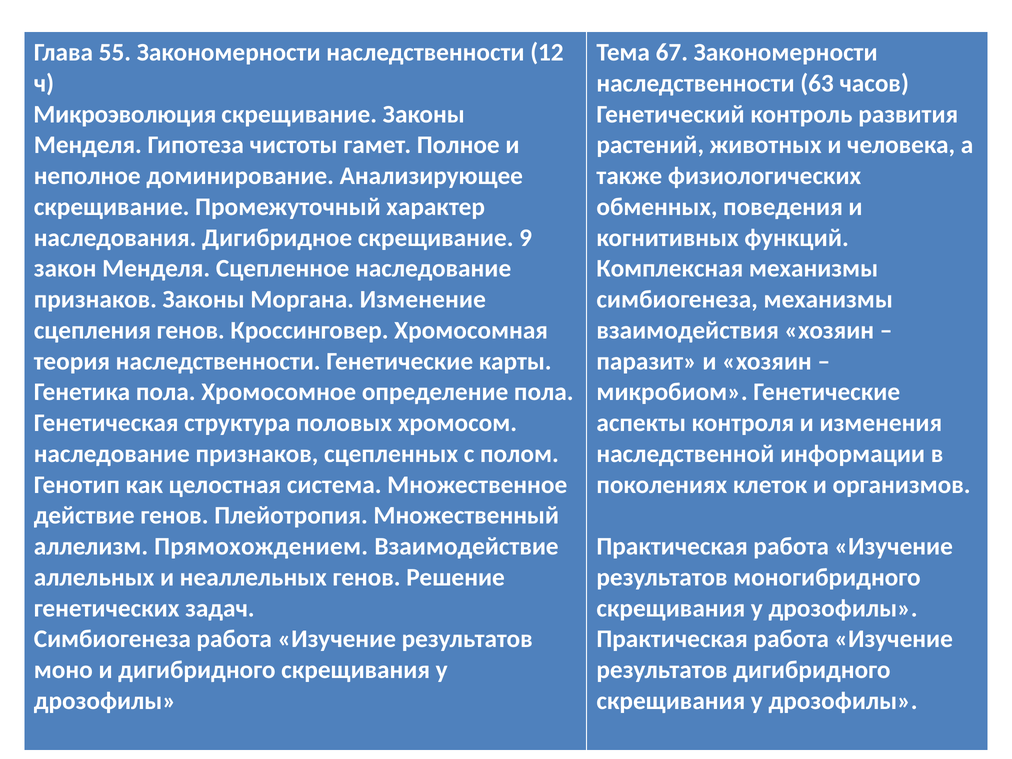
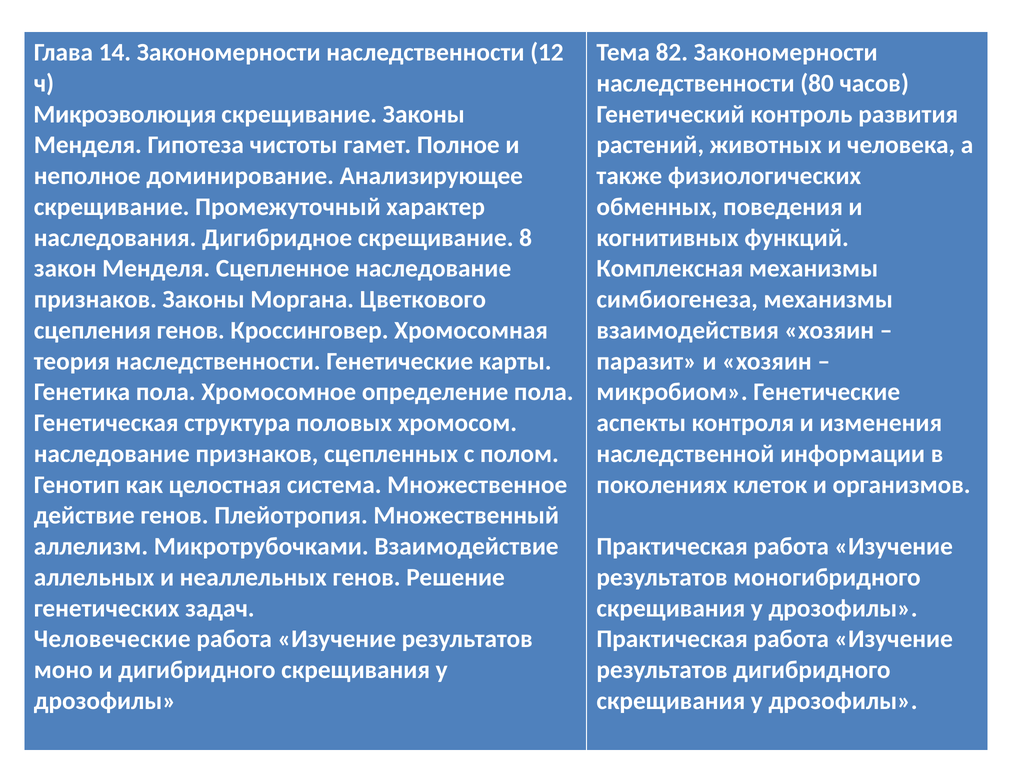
55: 55 -> 14 (115, 52)
67: 67 -> 82 (672, 52)
63: 63 -> 80 (817, 83)
9: 9 -> 8 (526, 238)
Изменение: Изменение -> Цветкового (423, 299)
Прямохождением: Прямохождением -> Микротрубочками (261, 546)
Симбиогенеза: Симбиогенеза -> Человеческие (112, 639)
